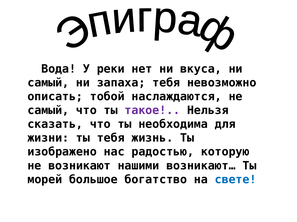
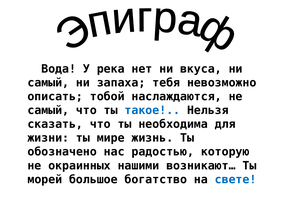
реки: реки -> река (111, 69)
такое colour: purple -> blue (152, 111)
ты тебя: тебя -> мире (111, 138)
изображено: изображено -> обозначено (62, 152)
возникают: возникают -> окраинных (79, 166)
